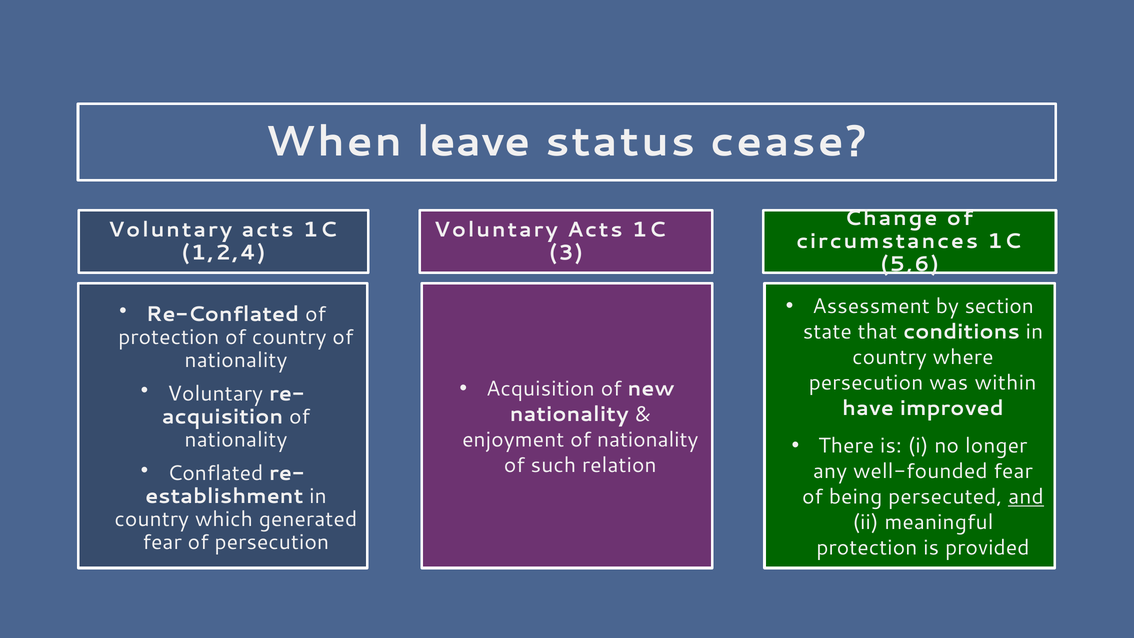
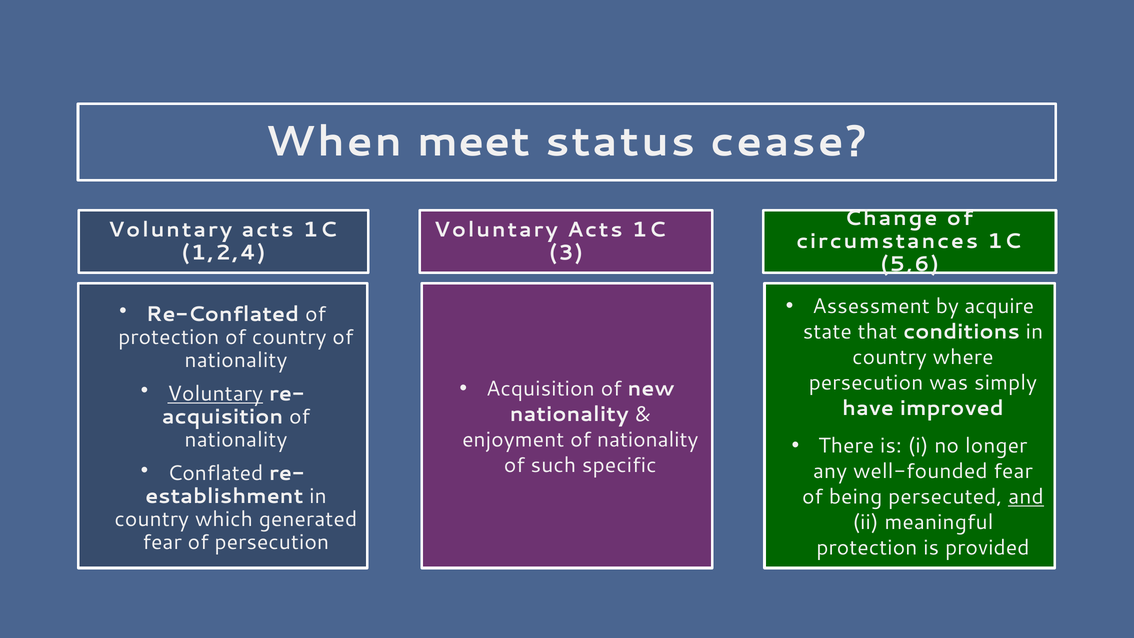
leave: leave -> meet (474, 142)
section: section -> acquire (999, 306)
within: within -> simply (1006, 383)
Voluntary underline: none -> present (215, 394)
relation: relation -> specific (619, 465)
